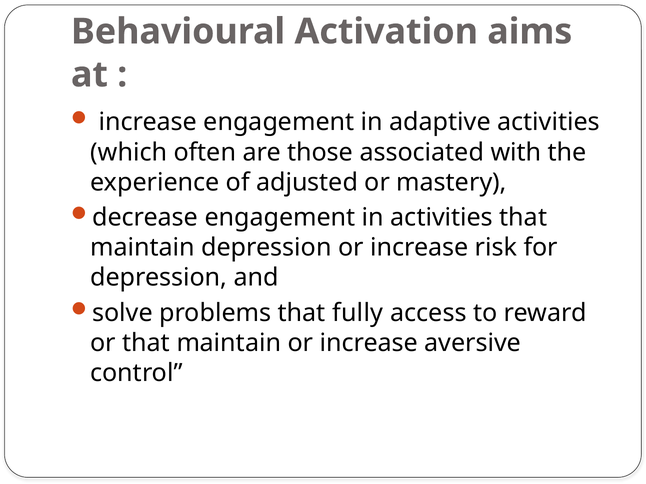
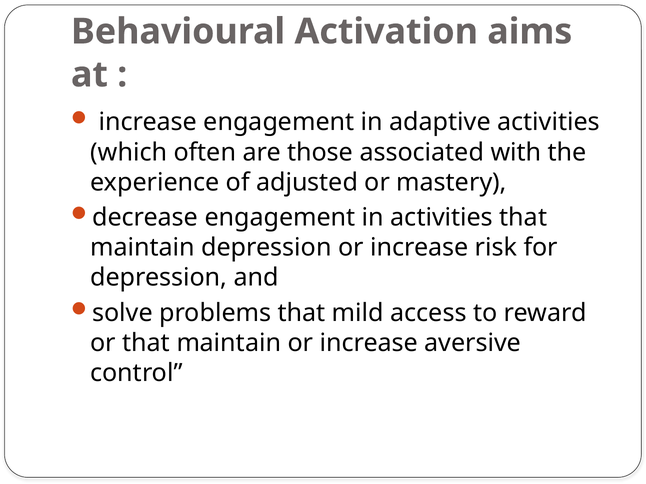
fully: fully -> mild (358, 313)
